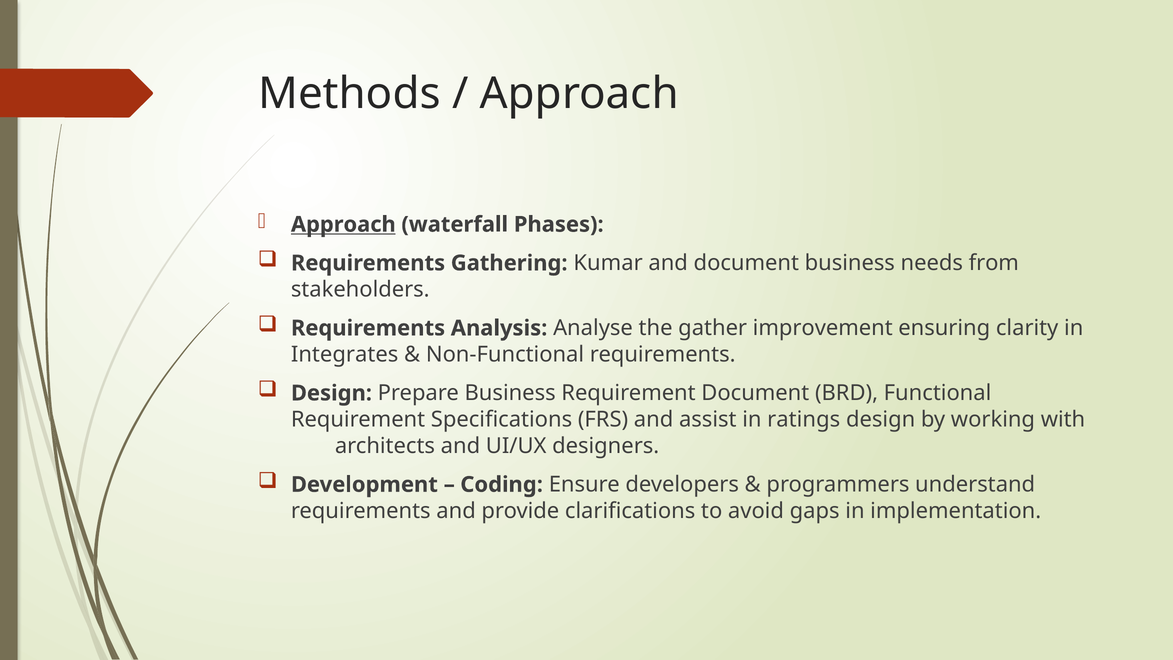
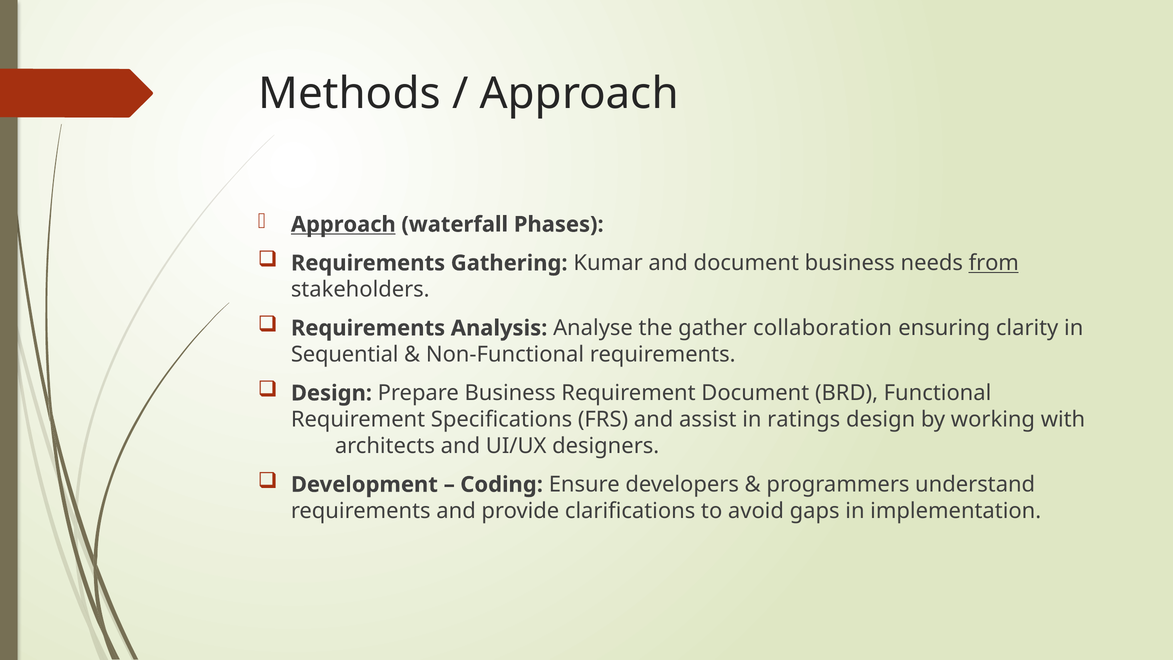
from underline: none -> present (994, 263)
improvement: improvement -> collaboration (823, 328)
Integrates: Integrates -> Sequential (345, 354)
